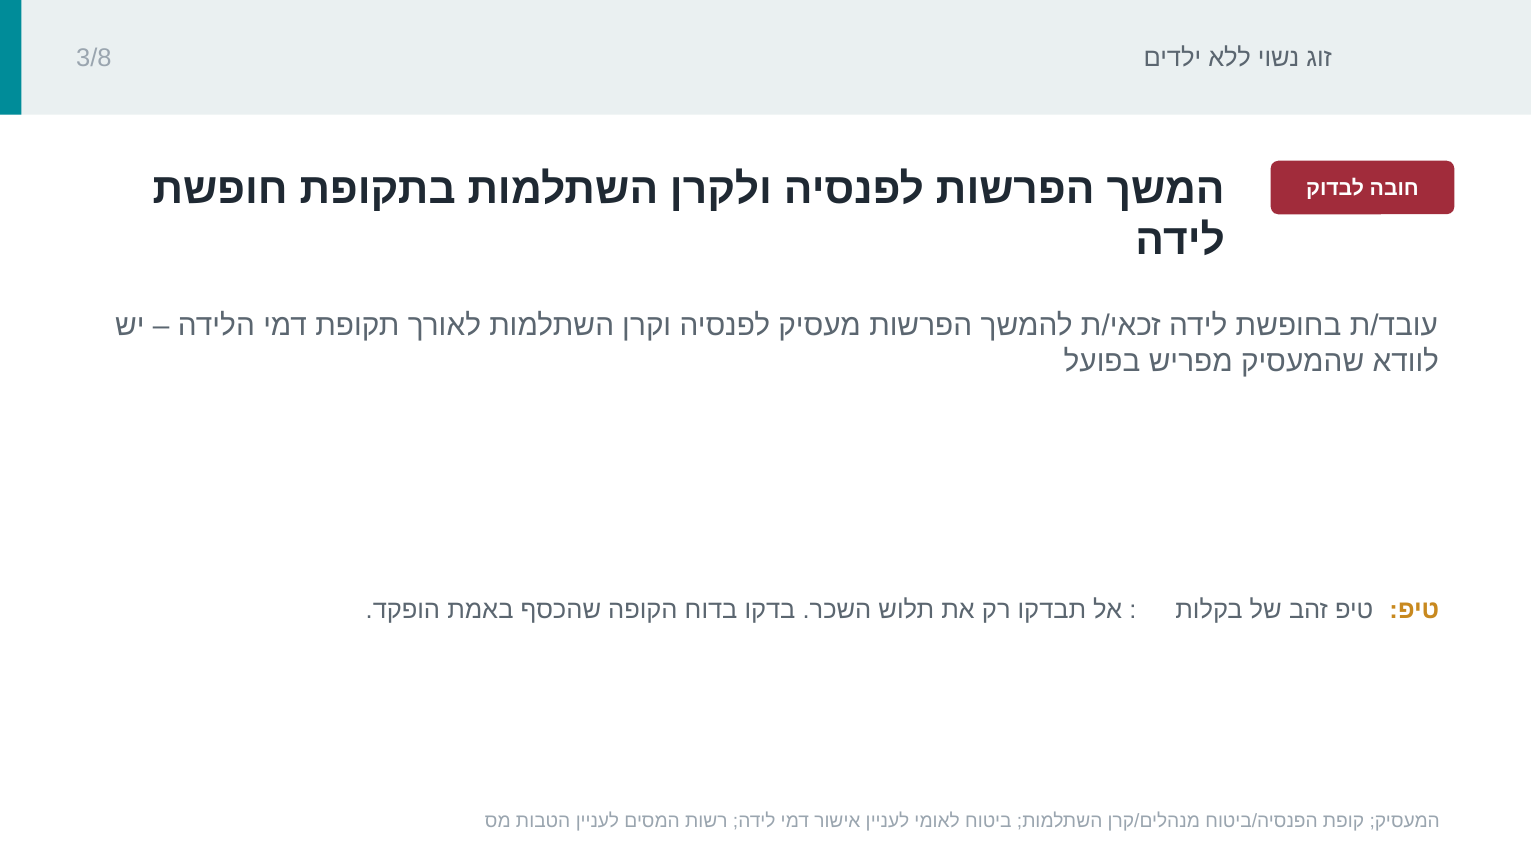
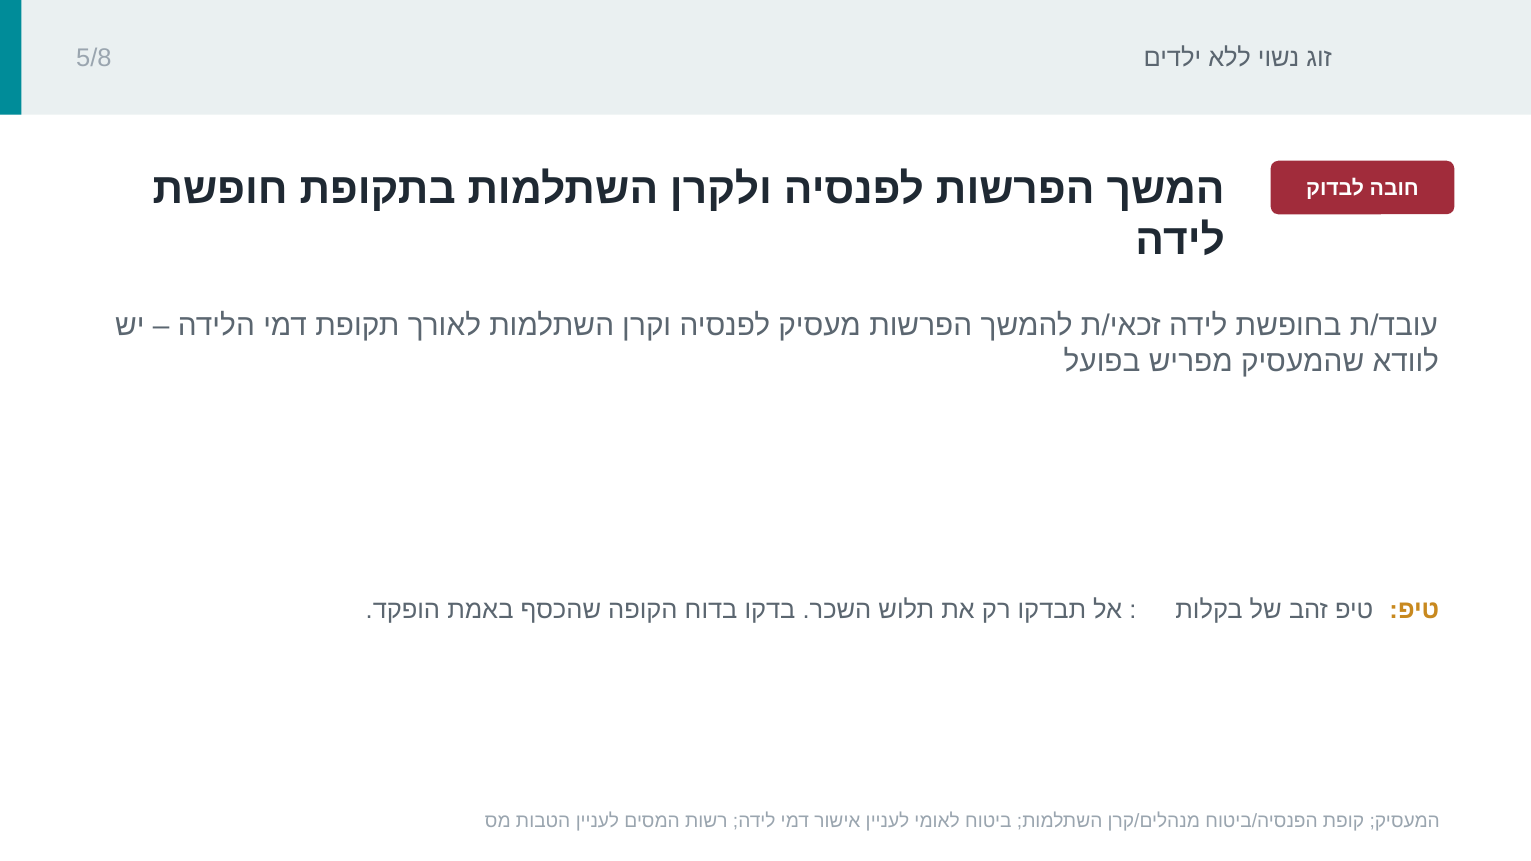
3/8: 3/8 -> 5/8 (94, 58)
